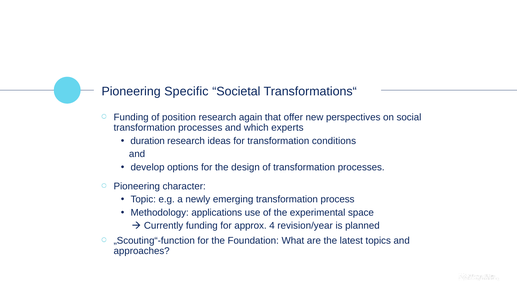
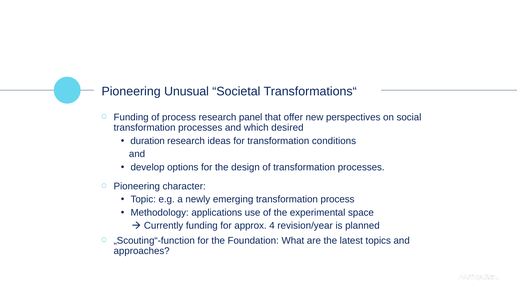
Specific: Specific -> Unusual (187, 91)
of position: position -> process (179, 117)
again: again -> panel (251, 117)
experts: experts -> desired (287, 128)
